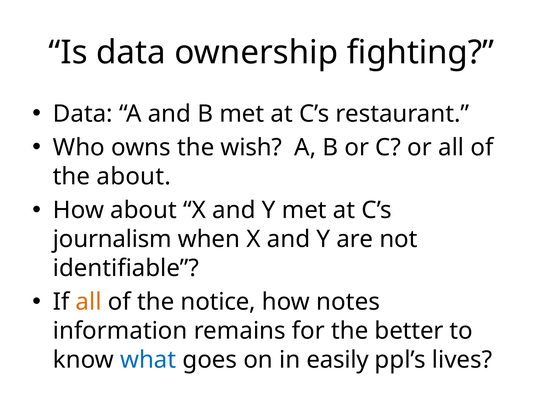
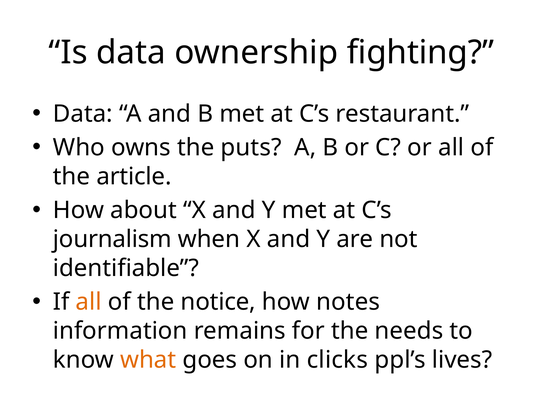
wish: wish -> puts (251, 148)
the about: about -> article (134, 177)
better: better -> needs (409, 331)
what colour: blue -> orange (148, 360)
easily: easily -> clicks (337, 360)
